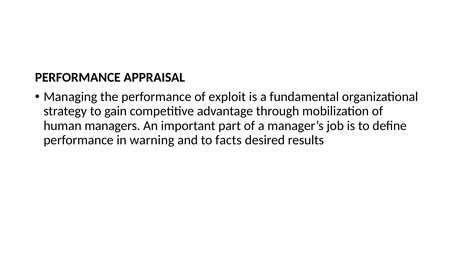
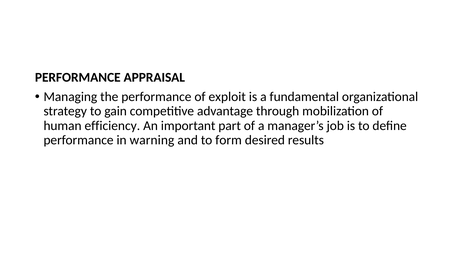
managers: managers -> efficiency (112, 125)
facts: facts -> form (229, 140)
